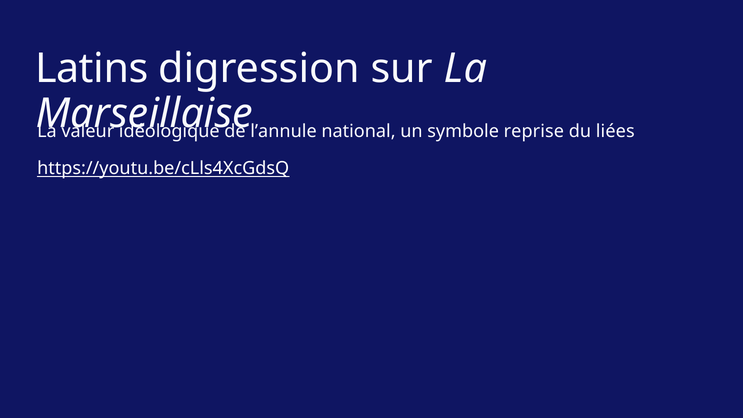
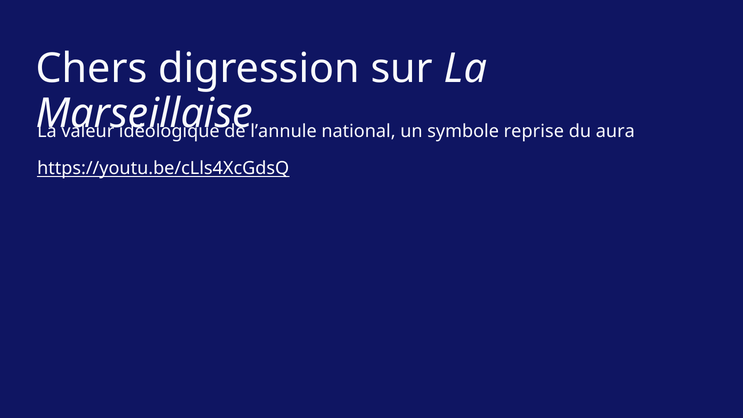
Latins: Latins -> Chers (92, 68)
liées: liées -> aura (615, 131)
